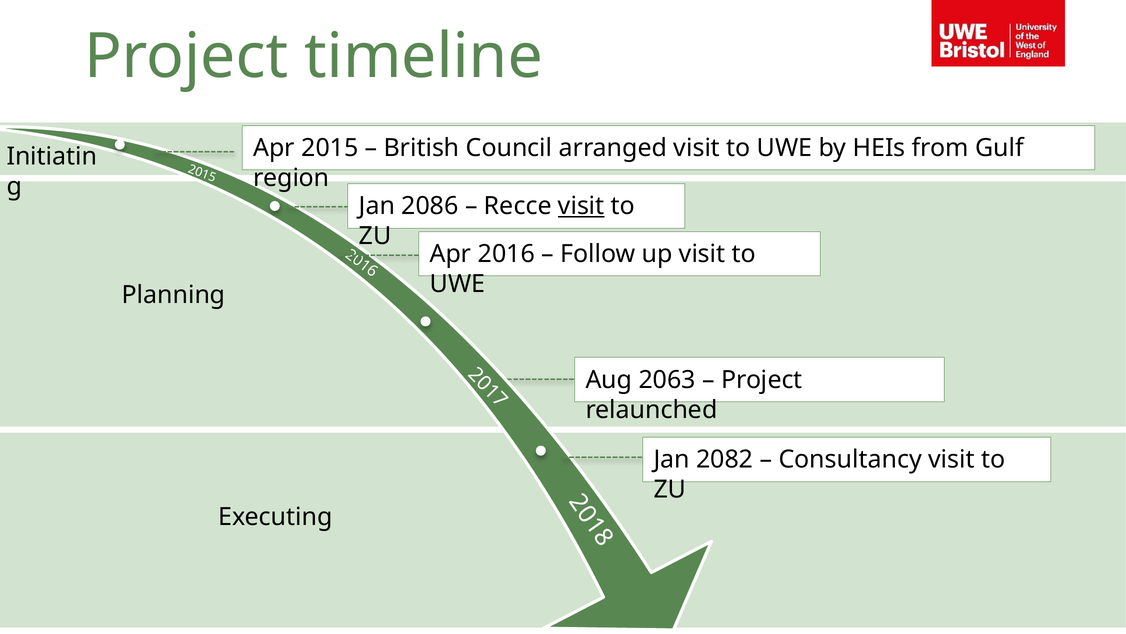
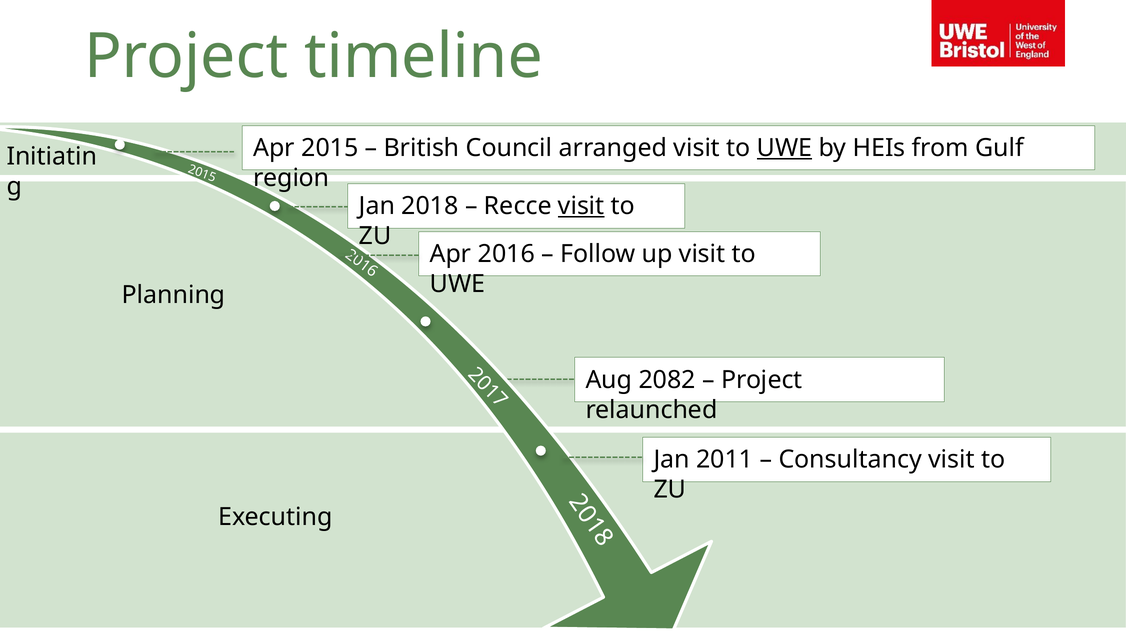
UWE underline: none -> present (785, 148)
2086: 2086 -> 2018 (430, 206)
2063: 2063 -> 2082 (667, 379)
2082: 2082 -> 2011 (725, 459)
